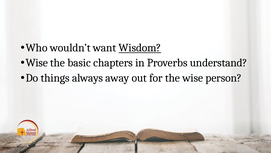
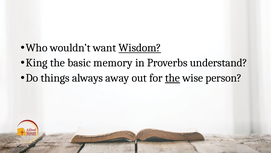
Wise: Wise -> King (37, 63)
chapters: chapters -> memory (113, 63)
the underline: none -> present (173, 78)
